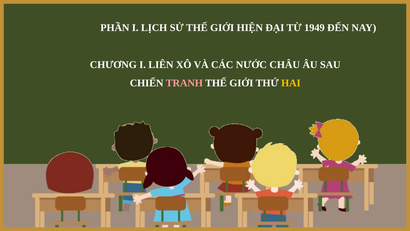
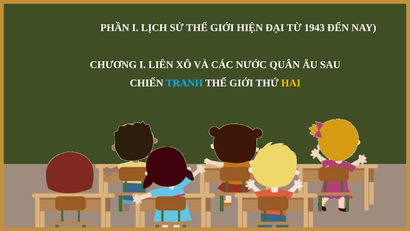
1949: 1949 -> 1943 (314, 28)
CHÂU: CHÂU -> QUÂN (285, 65)
TRANH colour: pink -> light blue (184, 83)
